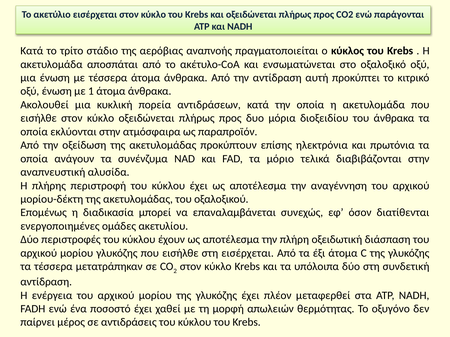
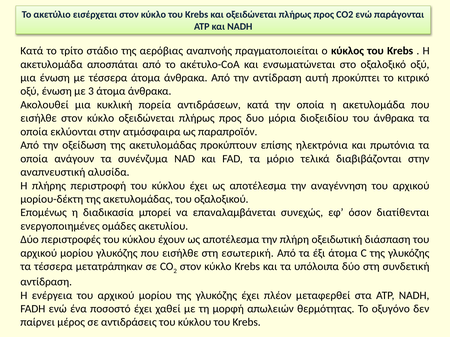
1: 1 -> 3 (91, 91)
στη εισέρχεται: εισέρχεται -> εσωτερική (248, 253)
